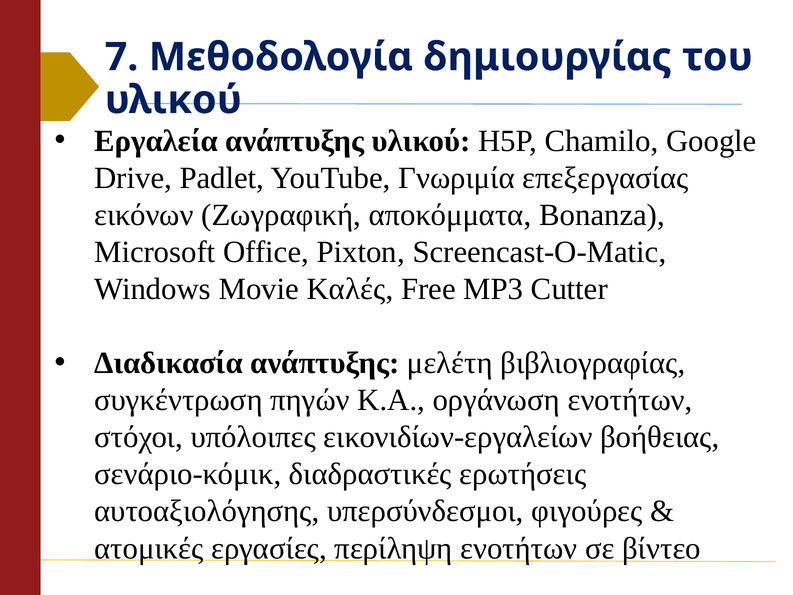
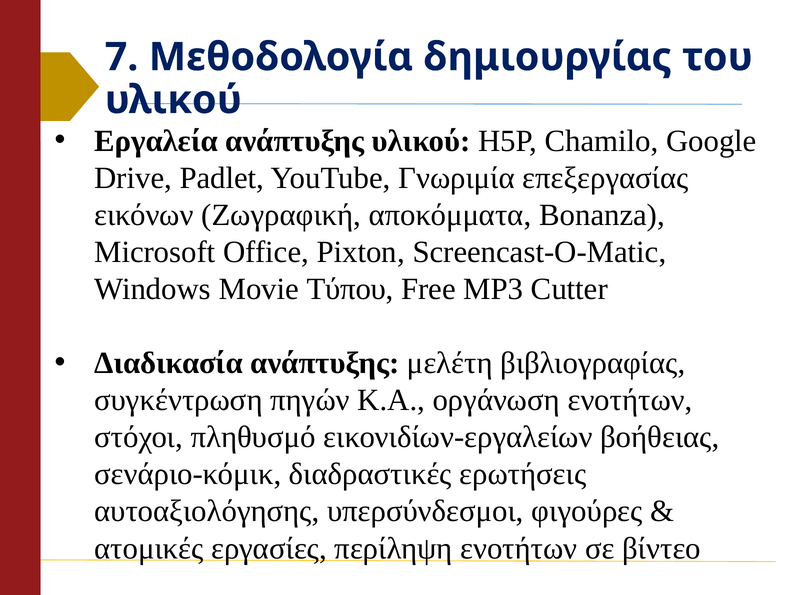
Καλές: Καλές -> Τύπου (350, 289)
υπόλοιπες: υπόλοιπες -> πληθυσμό (253, 437)
